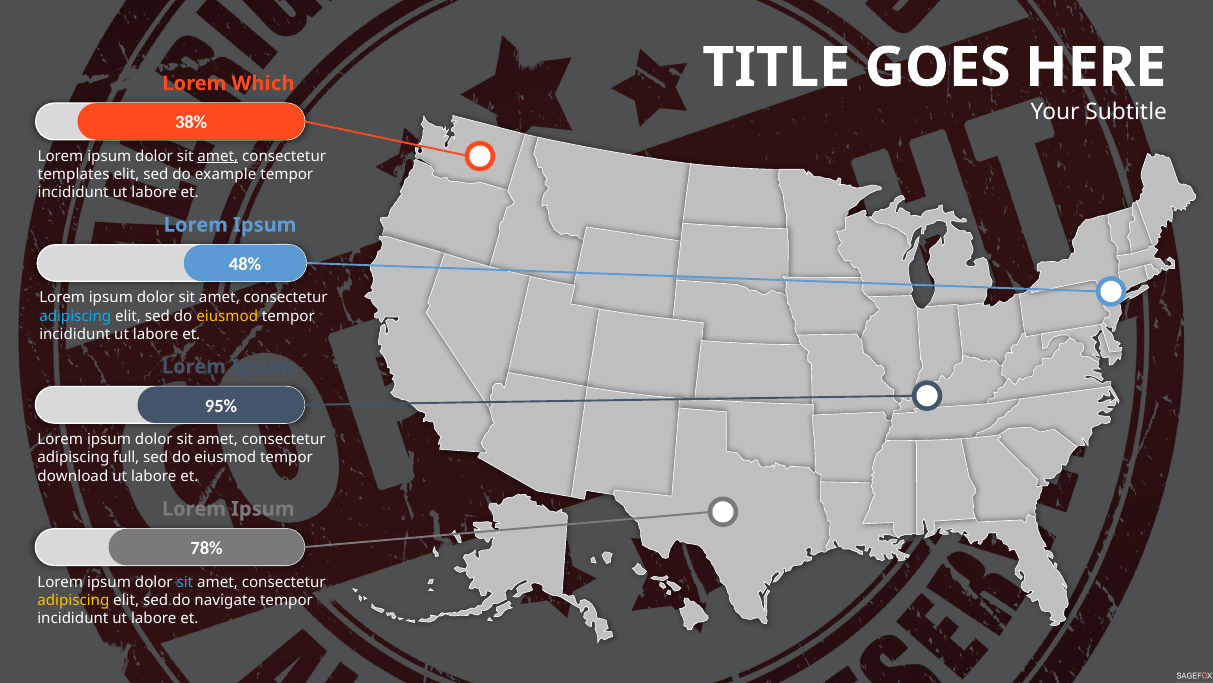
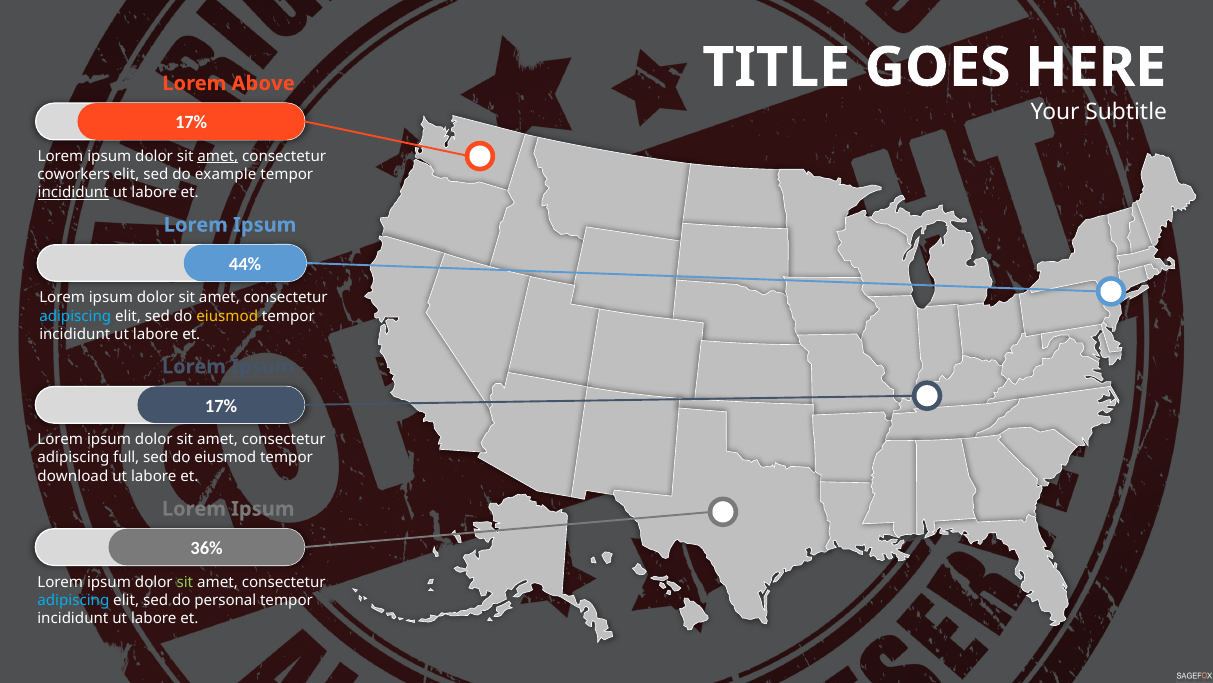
Which: Which -> Above (263, 83)
38%: 38% -> 17% (191, 123)
templates: templates -> coworkers (74, 174)
incididunt underline: none -> present (73, 193)
48%: 48% -> 44% (245, 264)
95%: 95% -> 17% (221, 406)
78%: 78% -> 36% (207, 548)
sit colour: light blue -> light green (185, 581)
adipiscing colour: yellow -> light blue (73, 600)
navigate: navigate -> personal (225, 600)
